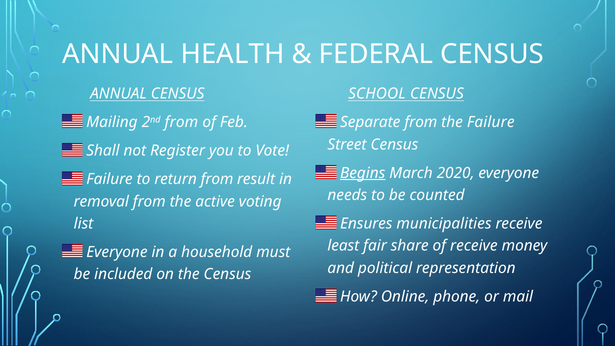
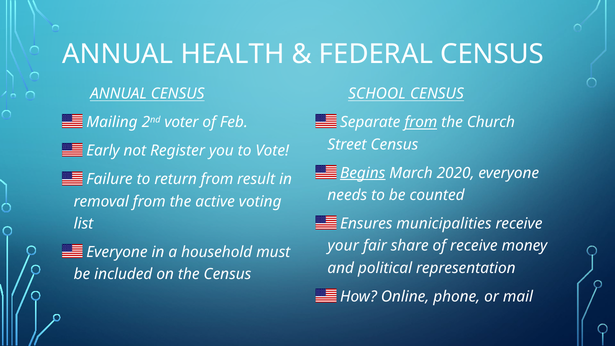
2nd from: from -> voter (182, 122)
from underline: none -> present (421, 122)
the Failure: Failure -> Church (491, 122)
Shall: Shall -> Early (103, 151)
least: least -> your (343, 246)
